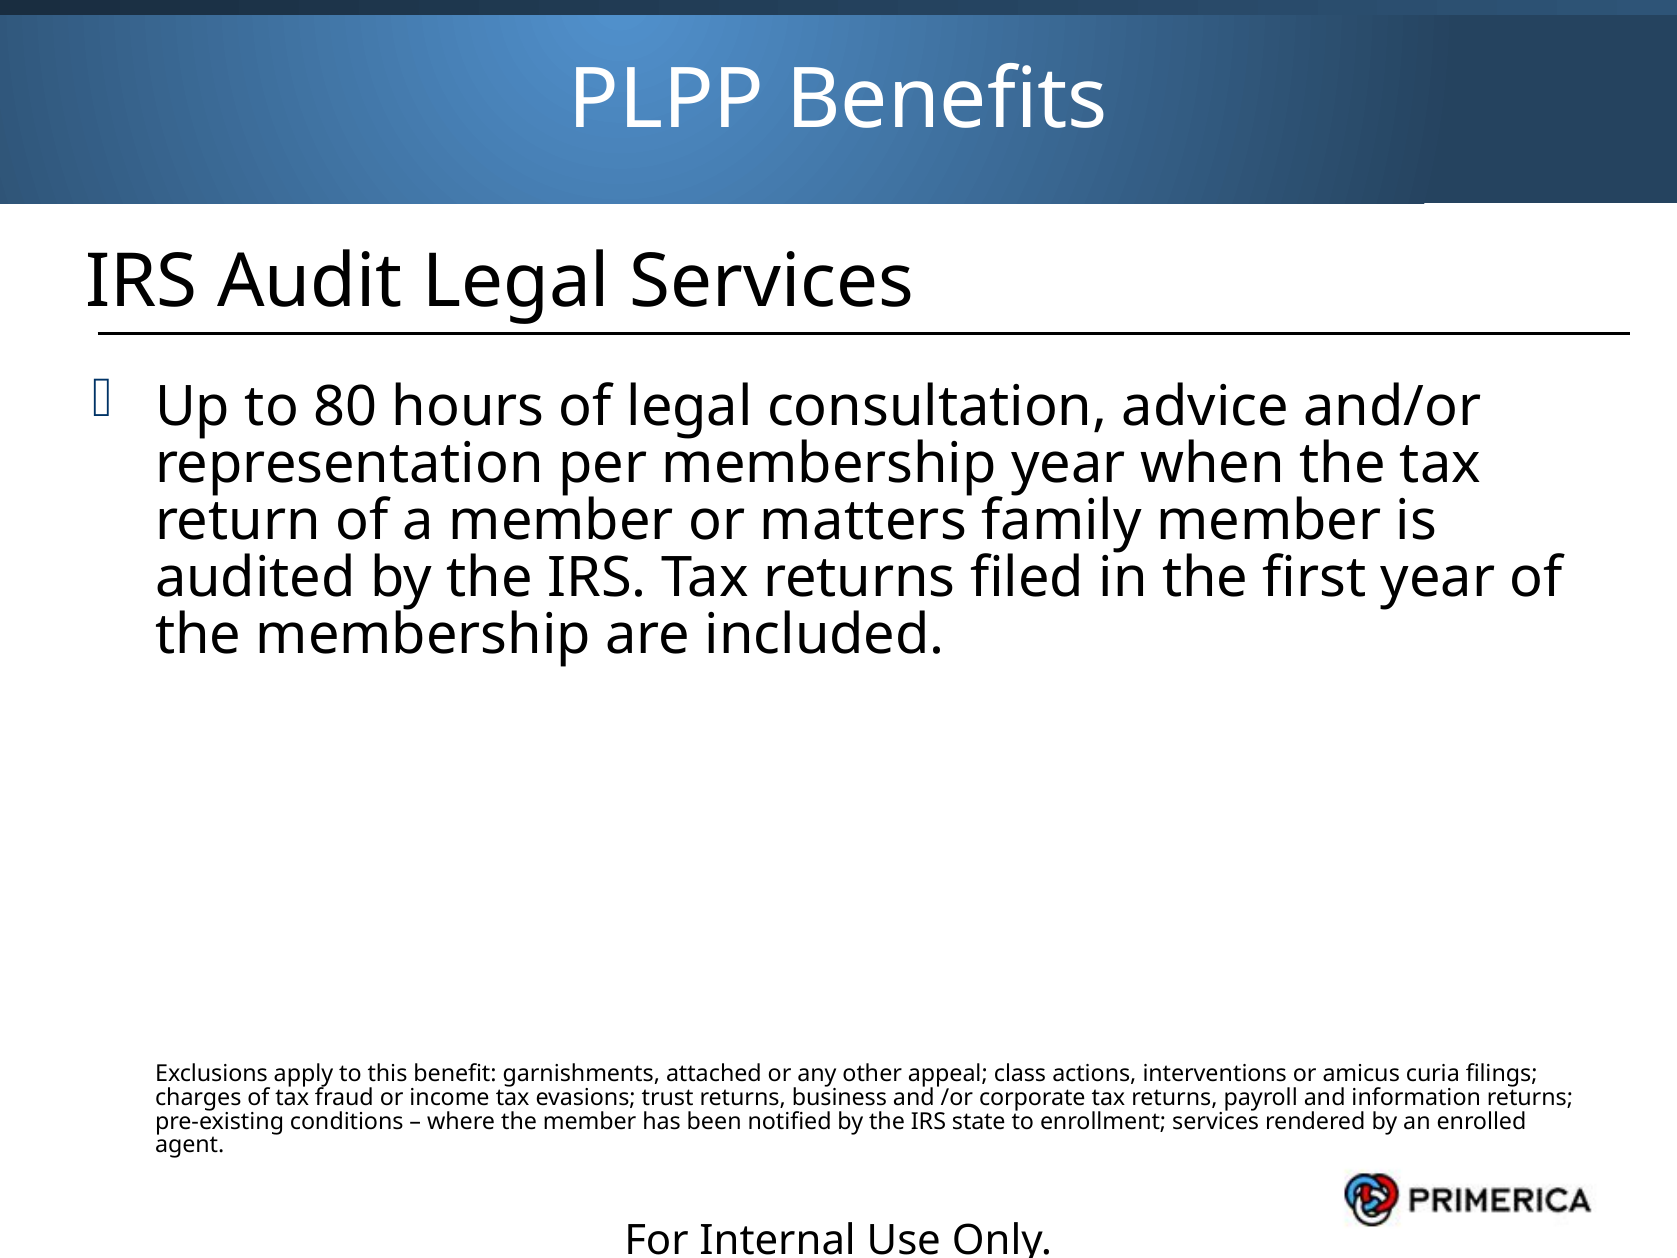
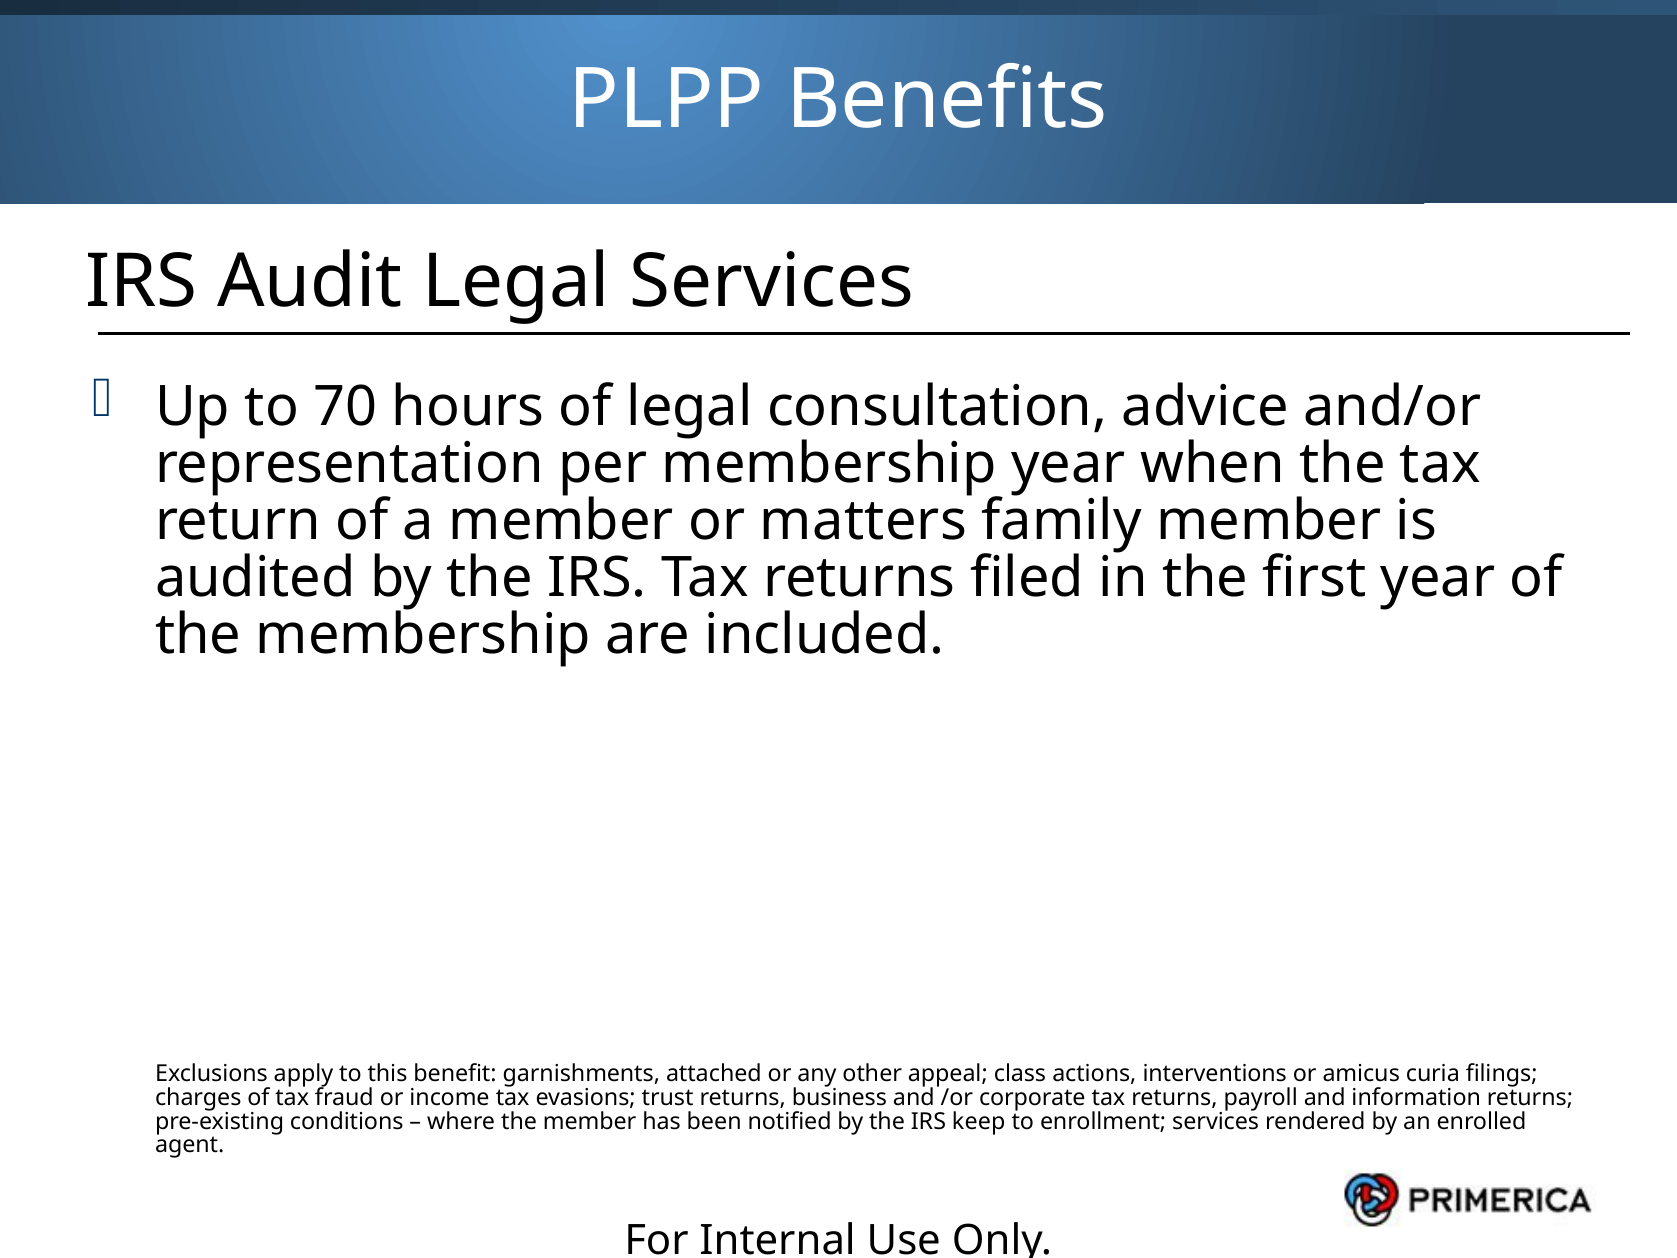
80: 80 -> 70 (345, 407)
state: state -> keep (979, 1121)
